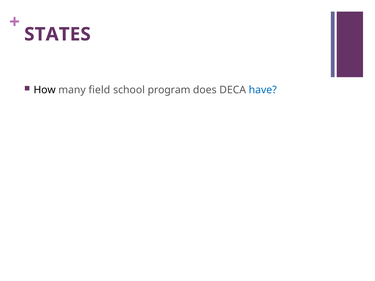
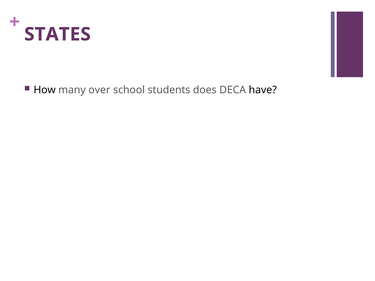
field: field -> over (99, 90)
program: program -> students (169, 90)
have colour: blue -> black (263, 90)
